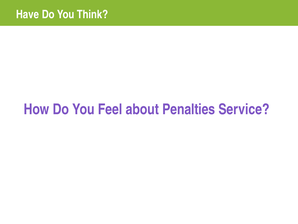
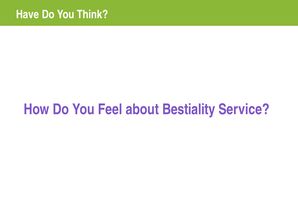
Penalties: Penalties -> Bestiality (189, 109)
